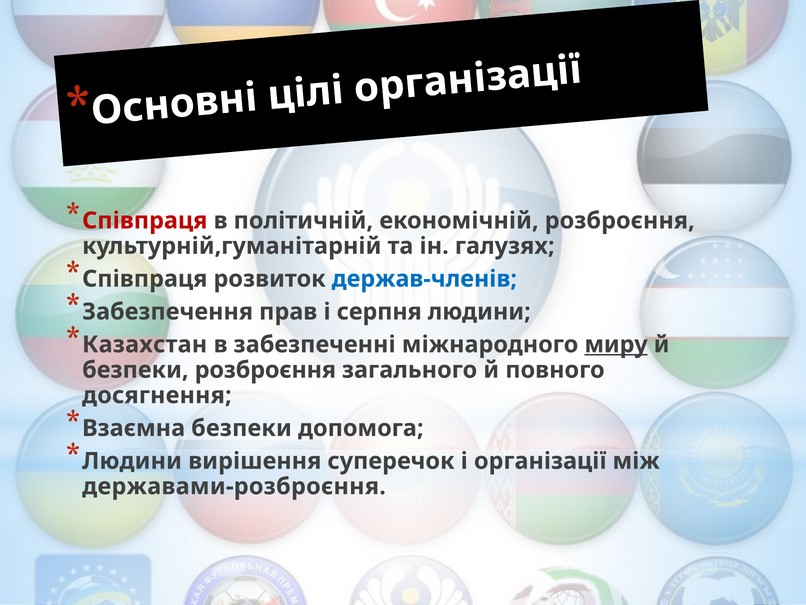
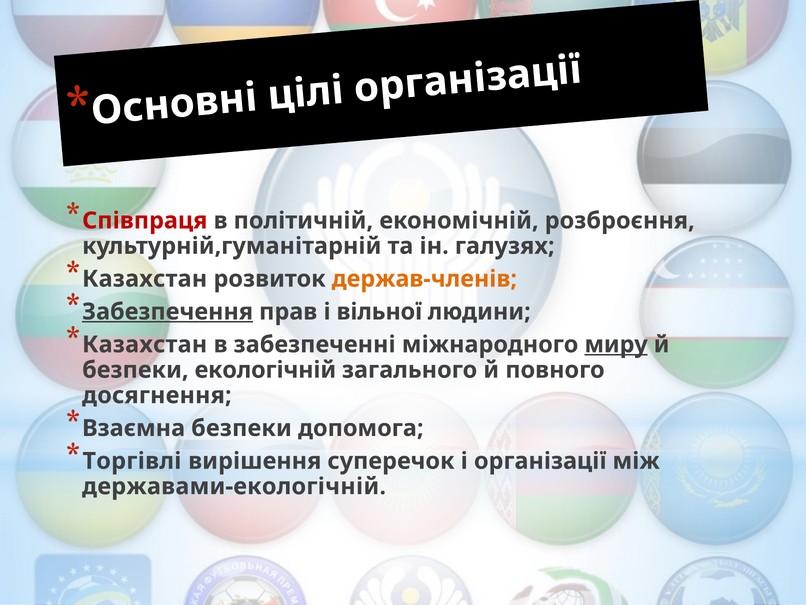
Співпраця: Співпраця -> Казахстан (145, 279)
держав-членів colour: blue -> orange (424, 279)
Забезпечення underline: none -> present (168, 311)
серпня: серпня -> вільної (379, 311)
безпеки розброєння: розброєння -> екологічній (265, 370)
Людини: Людини -> Торгівлі (132, 461)
державами-розброєння: державами-розброєння -> державами-екологічній (234, 486)
